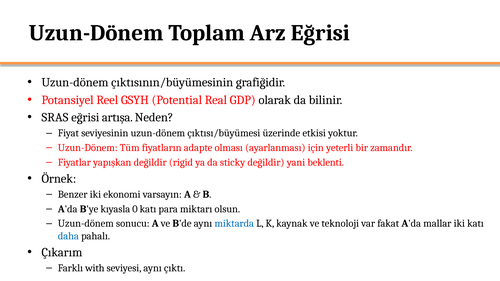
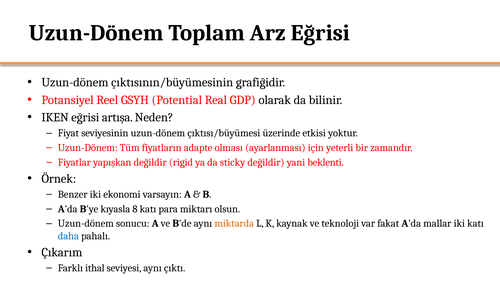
SRAS: SRAS -> IKEN (55, 118)
0: 0 -> 8 (135, 209)
miktarda colour: blue -> orange (234, 224)
with: with -> ithal (95, 268)
